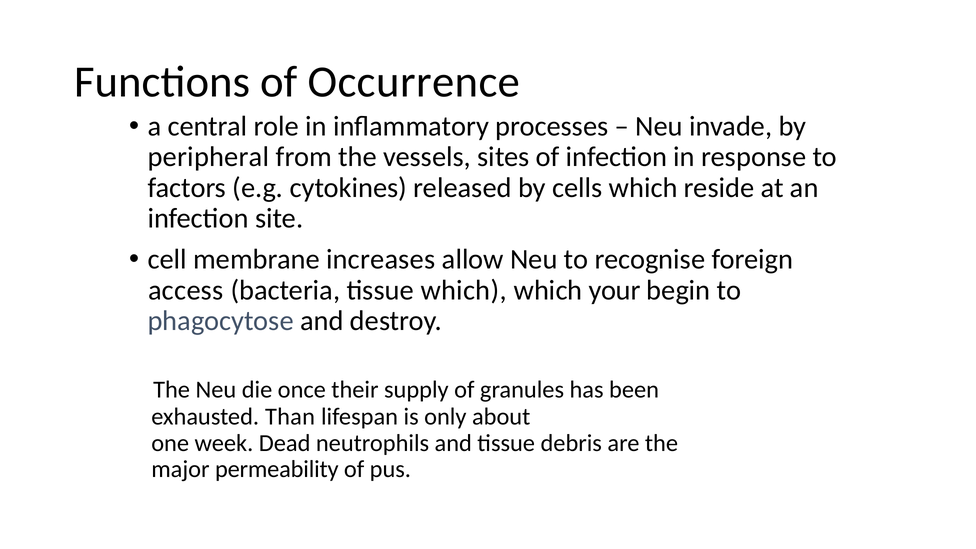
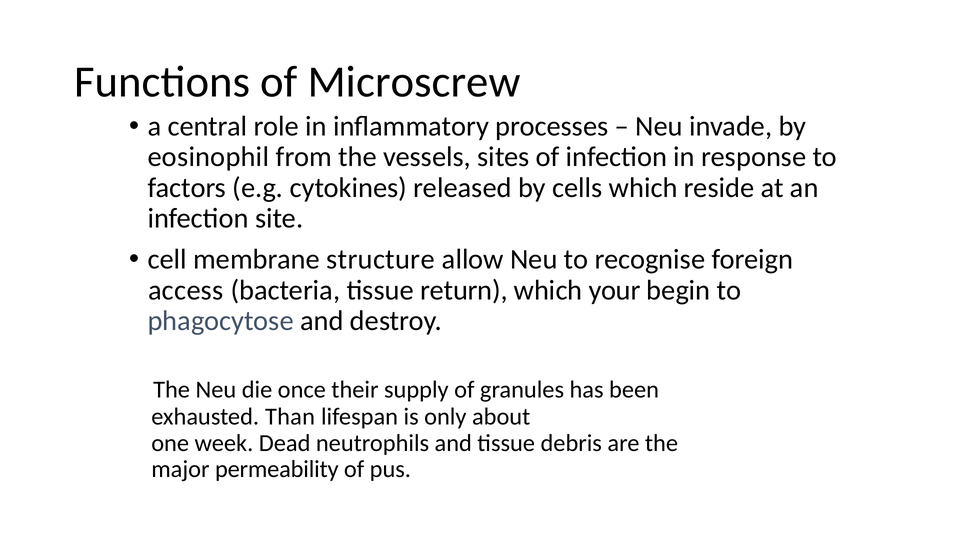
Occurrence: Occurrence -> Microscrew (414, 82)
peripheral: peripheral -> eosinophil (208, 157)
increases: increases -> structure (381, 259)
tissue which: which -> return (464, 290)
